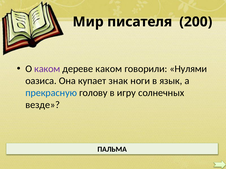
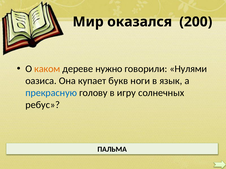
писателя: писателя -> оказался (140, 22)
каком colour: purple -> orange (47, 69)
дереве каком: каком -> нужно (109, 69)
знак: знак -> букв (118, 81)
везде: везде -> ребус (43, 105)
